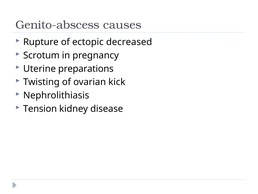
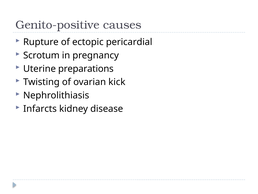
Genito-abscess: Genito-abscess -> Genito-positive (57, 25)
decreased: decreased -> pericardial (129, 42)
Tension: Tension -> Infarcts (40, 109)
